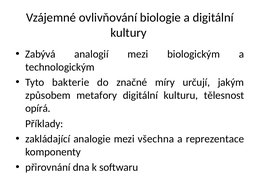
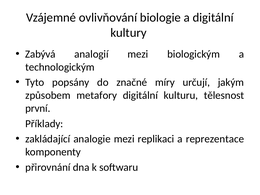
bakterie: bakterie -> popsány (71, 82)
opírá: opírá -> první (38, 108)
všechna: všechna -> replikaci (156, 139)
